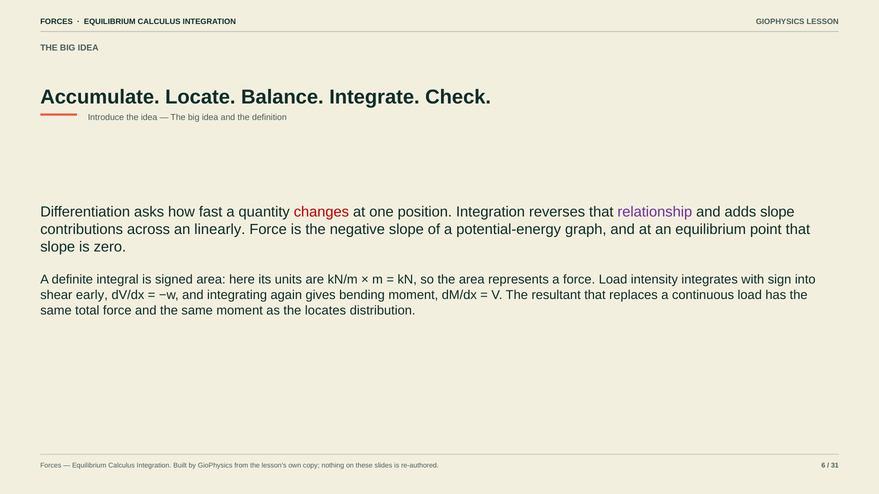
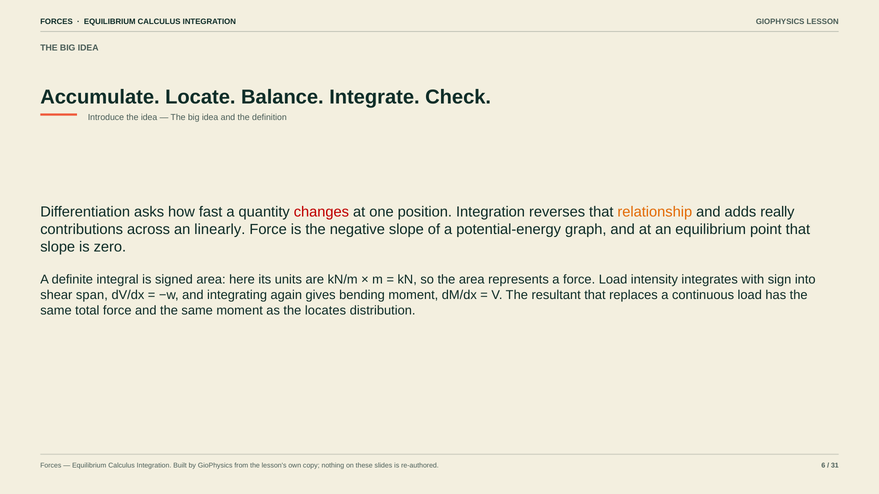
relationship colour: purple -> orange (655, 212)
adds slope: slope -> really (777, 212)
early: early -> span (92, 295)
